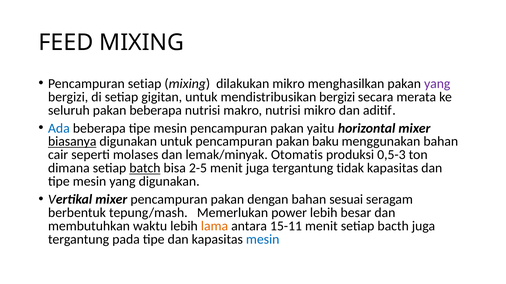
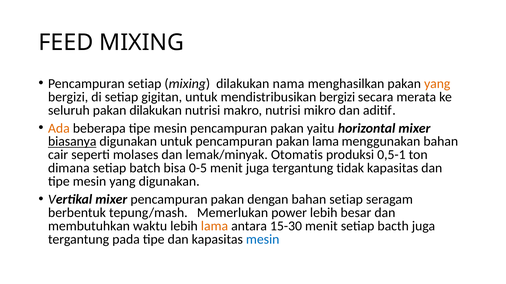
dilakukan mikro: mikro -> nama (288, 84)
yang colour: purple -> orange (437, 84)
pakan beberapa: beberapa -> dilakukan (156, 110)
Ada colour: blue -> orange (59, 128)
pakan baku: baku -> lama (326, 142)
0,5-3: 0,5-3 -> 0,5-1 (391, 155)
batch underline: present -> none (145, 168)
2-5: 2-5 -> 0-5 (198, 168)
bahan sesuai: sesuai -> setiap (346, 200)
15-11: 15-11 -> 15-30 (286, 226)
